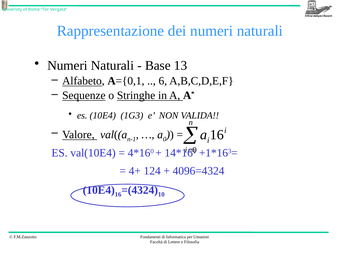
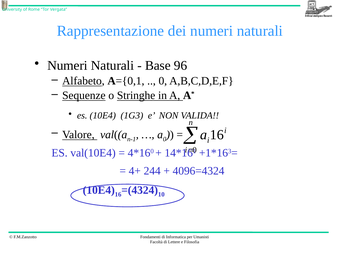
13: 13 -> 96 (181, 65)
6: 6 -> 0 (163, 81)
124: 124 -> 244 (152, 171)
